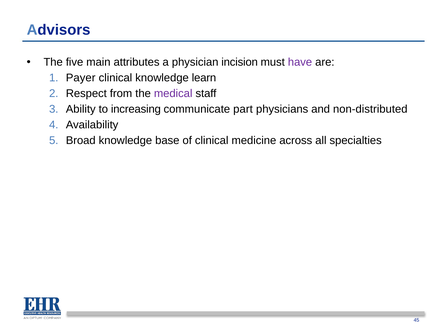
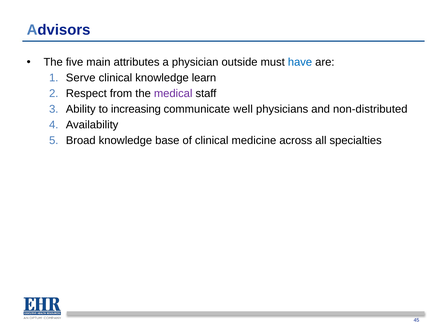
incision: incision -> outside (240, 62)
have colour: purple -> blue (300, 62)
Payer: Payer -> Serve (81, 78)
part: part -> well (243, 109)
